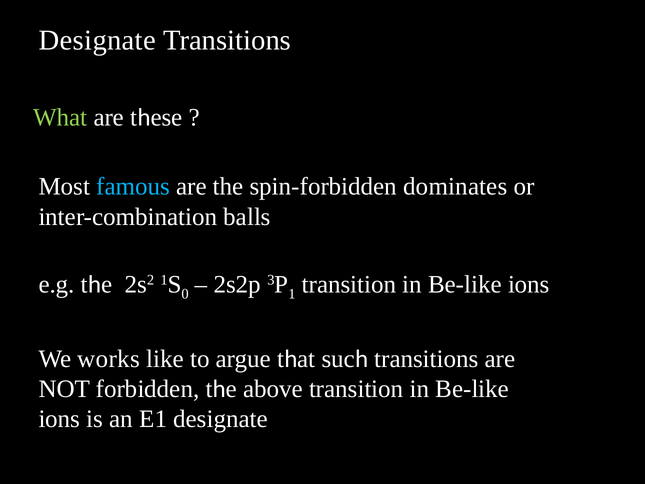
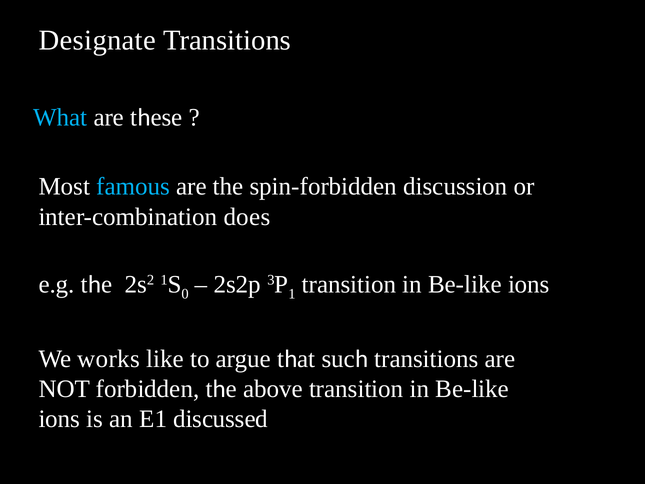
What colour: light green -> light blue (60, 117)
dominates: dominates -> discussion (455, 187)
balls: balls -> does (247, 217)
E1 designate: designate -> discussed (221, 419)
